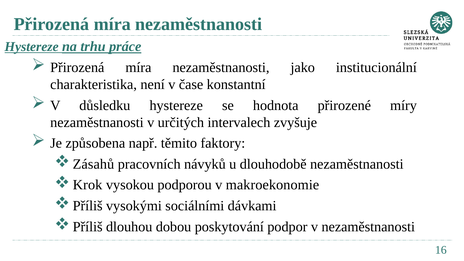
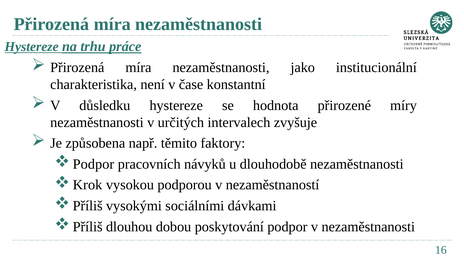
Zásahů: Zásahů -> Podpor (93, 164)
makroekonomie: makroekonomie -> nezaměstnaností (273, 185)
